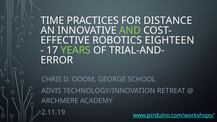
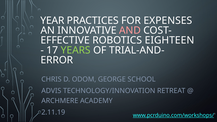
TIME: TIME -> YEAR (52, 21)
DISTANCE: DISTANCE -> EXPENSES (168, 21)
AND colour: light green -> pink (130, 30)
